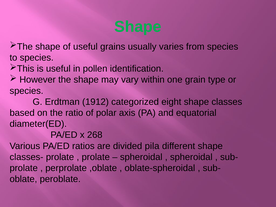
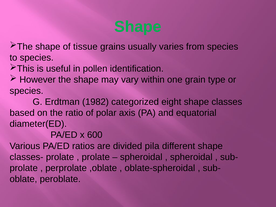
of useful: useful -> tissue (85, 47)
1912: 1912 -> 1982 (95, 102)
268: 268 -> 600 (95, 135)
